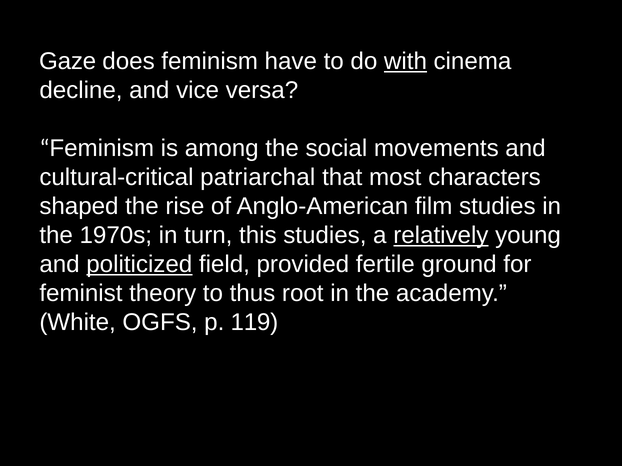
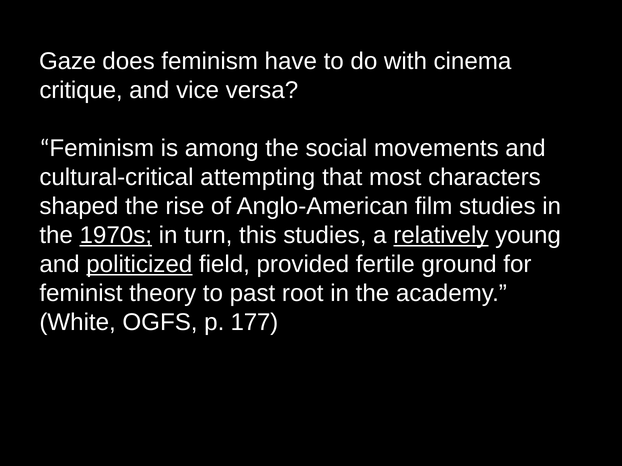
with underline: present -> none (405, 61)
decline: decline -> critique (81, 90)
patriarchal: patriarchal -> attempting (258, 178)
1970s underline: none -> present (116, 236)
thus: thus -> past (252, 294)
119: 119 -> 177 (254, 323)
